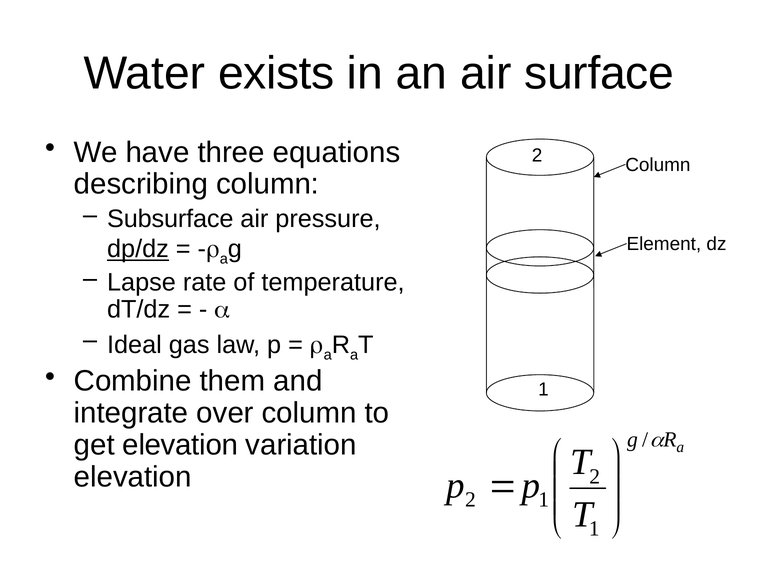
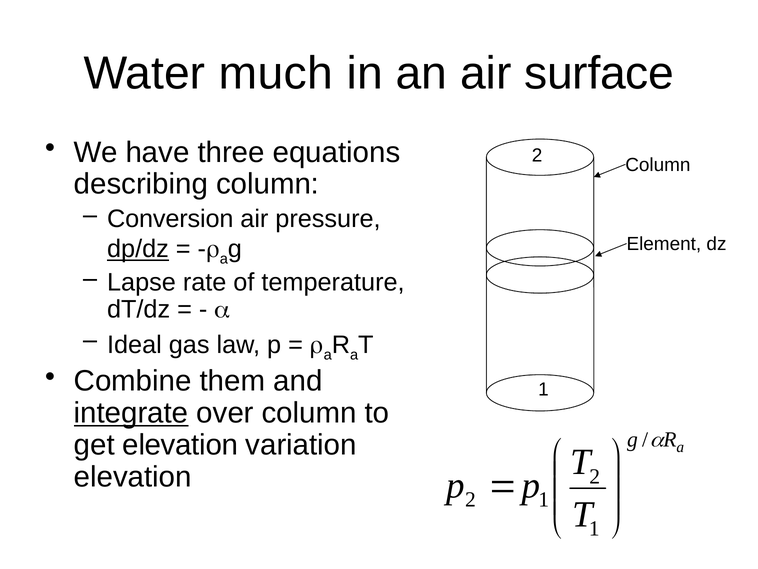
exists: exists -> much (276, 73)
Subsurface: Subsurface -> Conversion (170, 219)
integrate underline: none -> present (131, 413)
